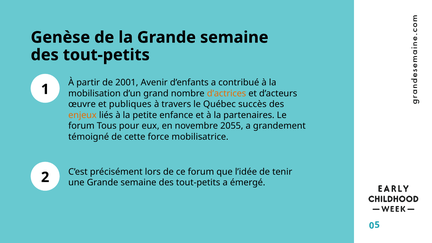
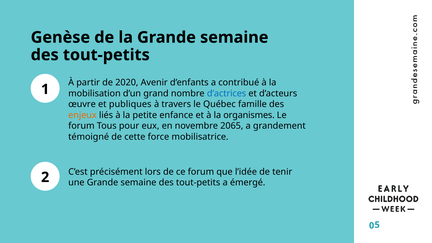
2001: 2001 -> 2020 (127, 83)
d’actrices colour: orange -> blue (227, 93)
succès: succès -> famille (252, 104)
partenaires: partenaires -> organismes (249, 115)
2055: 2055 -> 2065 (232, 126)
